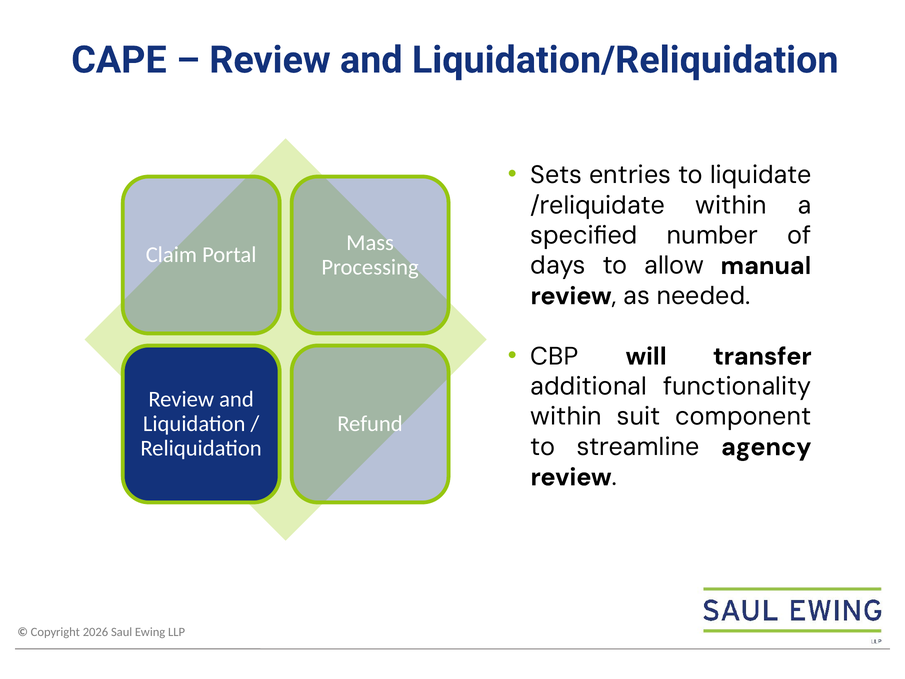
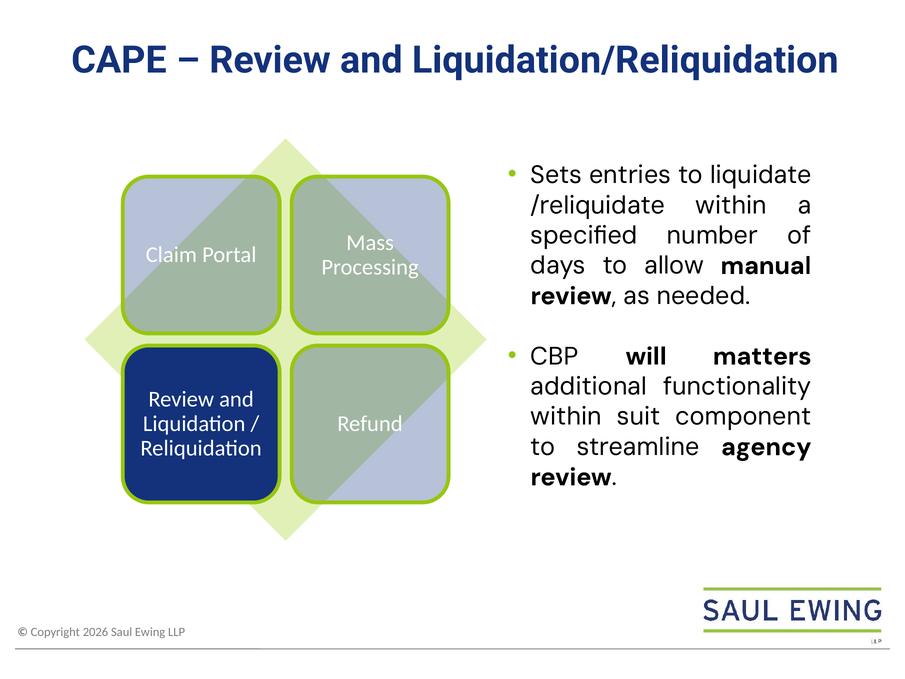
transfer: transfer -> matters (762, 356)
